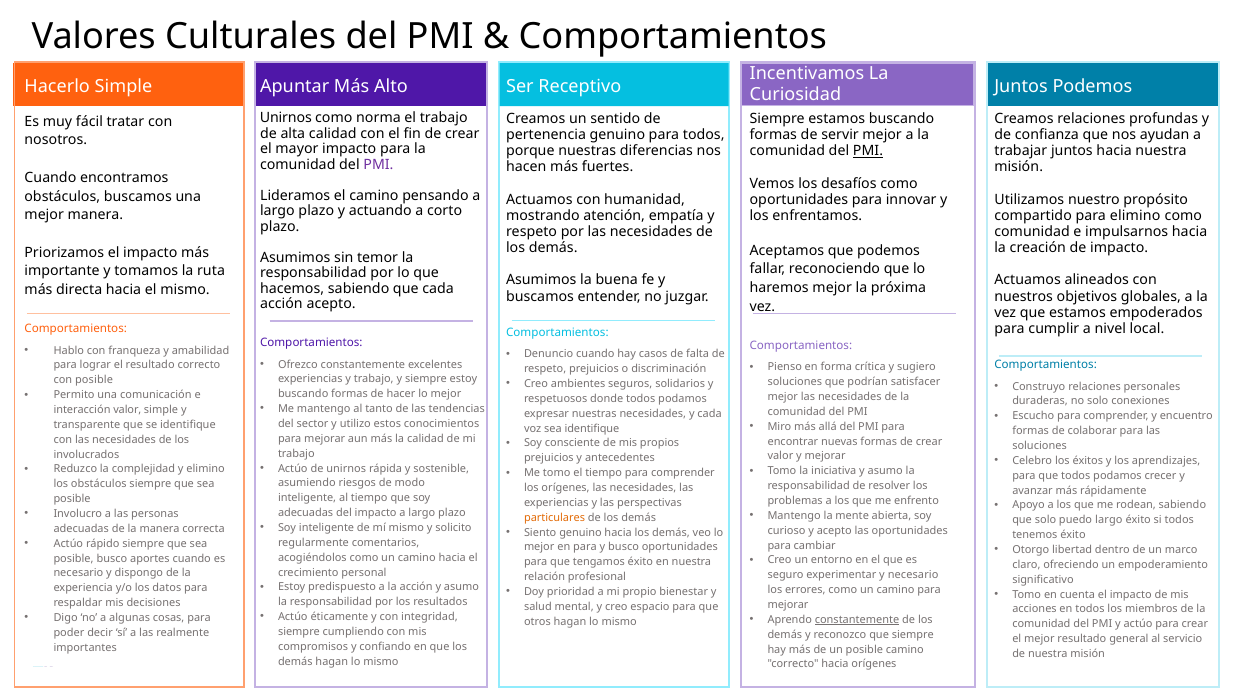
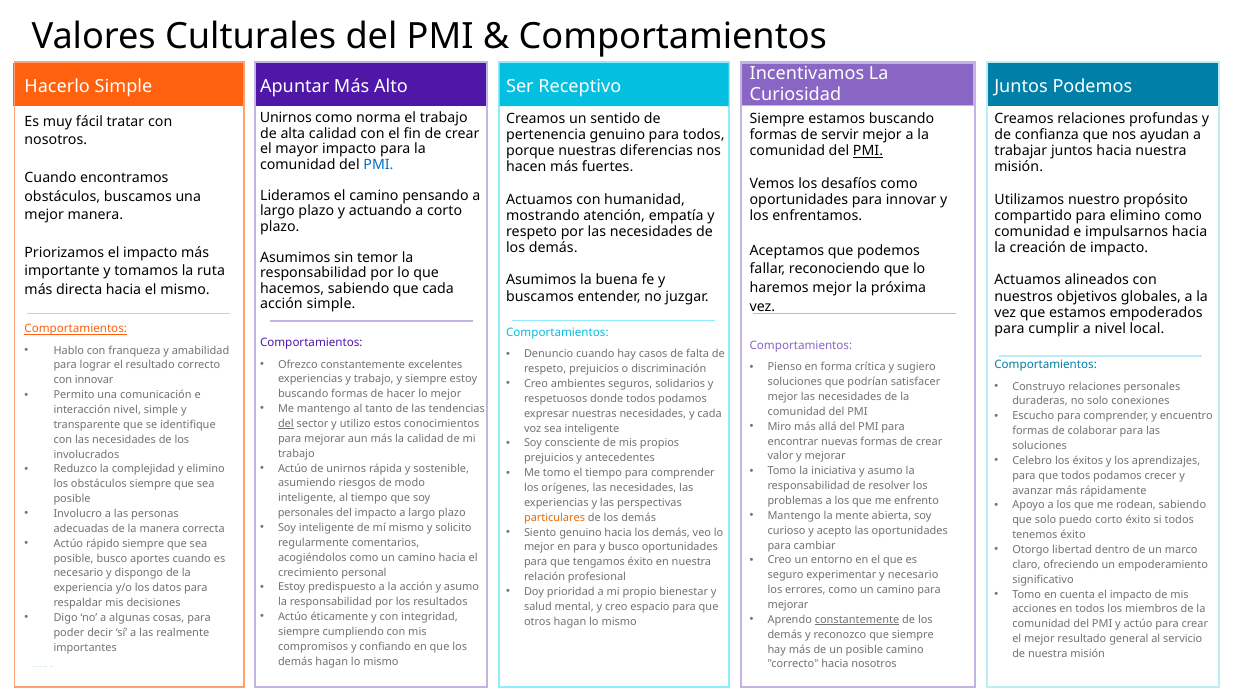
PMI colour: purple -> blue (378, 165)
acción acepto: acepto -> simple (331, 304)
Comportamientos underline: none -> present (76, 329)
con posible: posible -> innovar (94, 380)
interacción valor: valor -> nivel (127, 410)
del underline: none -> present (286, 424)
sea identifique: identifique -> inteligente (592, 428)
adecuadas: adecuadas -> personales (306, 513)
puedo largo: largo -> corto (1109, 520)
hacia orígenes: orígenes -> nosotros (874, 664)
